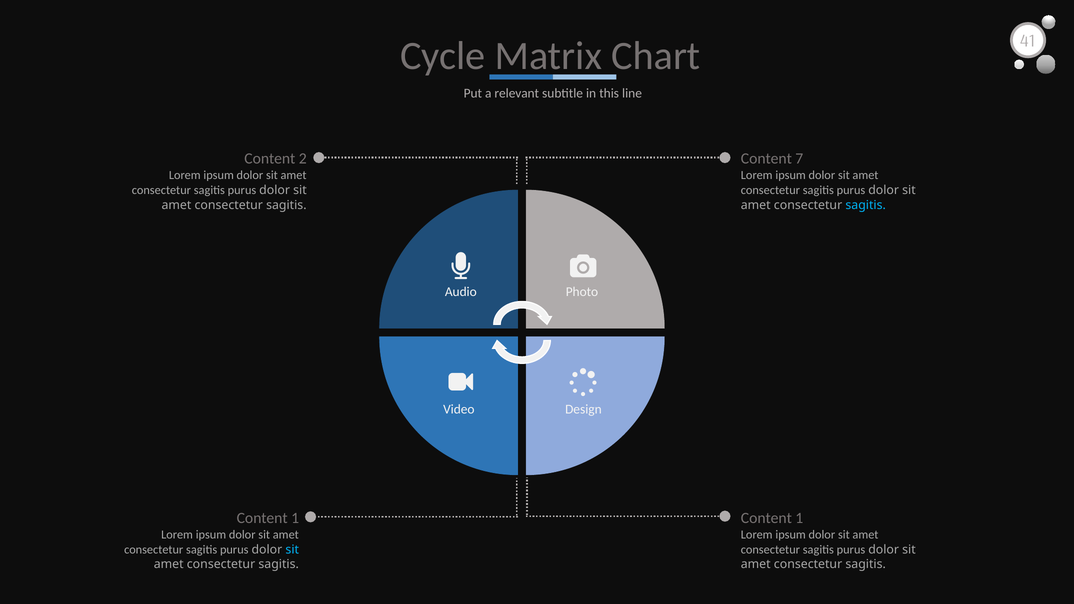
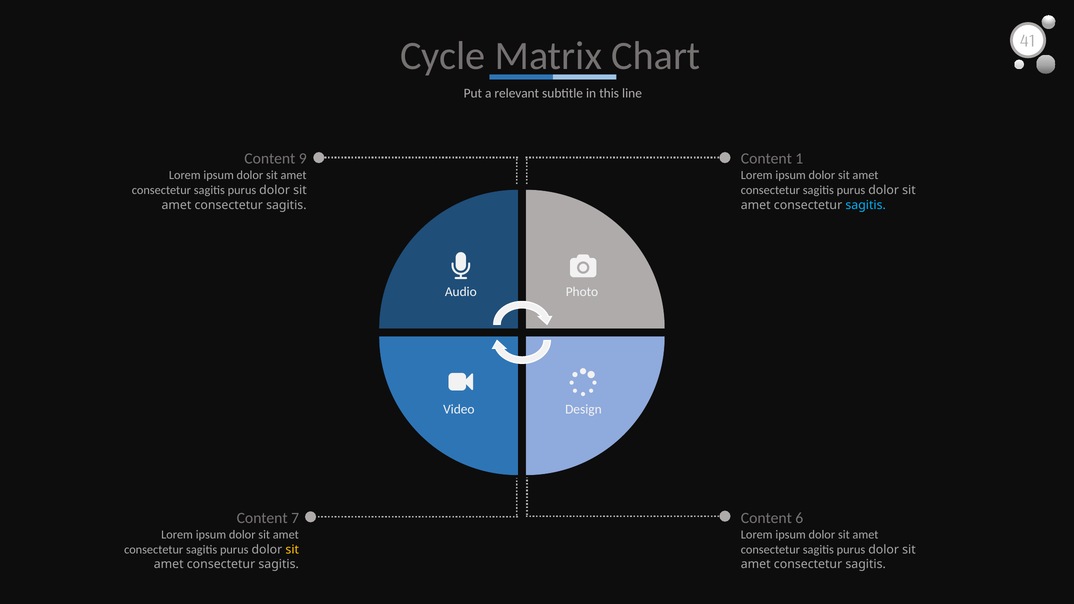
2: 2 -> 9 (303, 159)
7: 7 -> 1 (799, 159)
1: 1 -> 7 (295, 518)
1: 1 -> 6 (799, 518)
sit colour: light blue -> yellow (292, 550)
